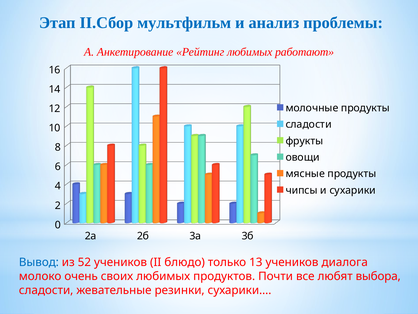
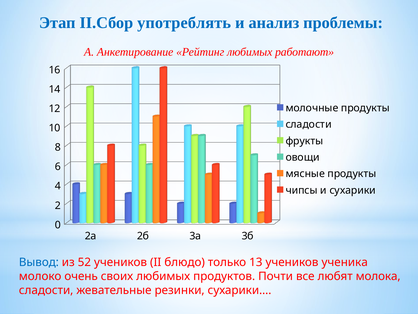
мультфильм: мультфильм -> употреблять (184, 23)
диалога: диалога -> ученика (345, 262)
выбора: выбора -> молока (378, 276)
